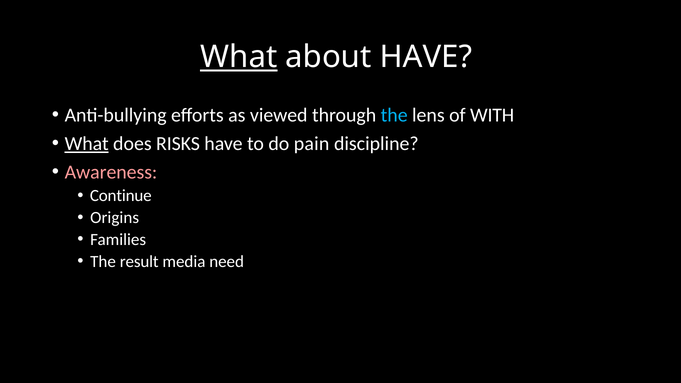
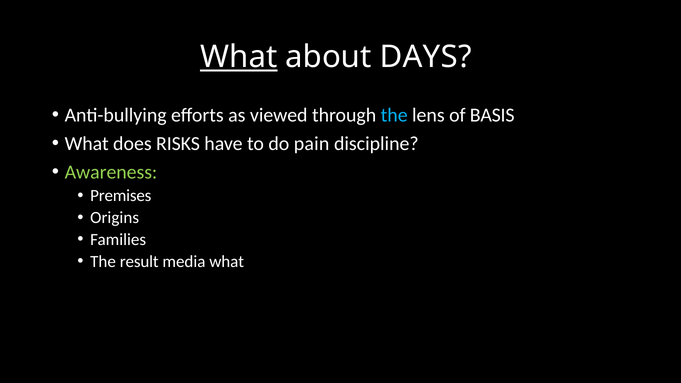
about HAVE: HAVE -> DAYS (426, 57)
WITH: WITH -> BASIS (492, 115)
What underline: present -> none (87, 144)
Awareness colour: pink -> light green (111, 172)
Continue: Continue -> Premises (121, 196)
media need: need -> what (227, 261)
